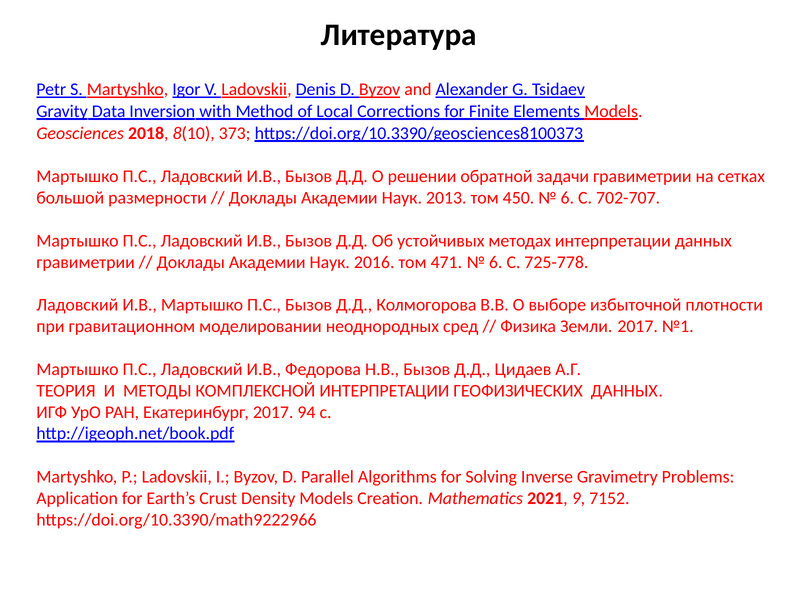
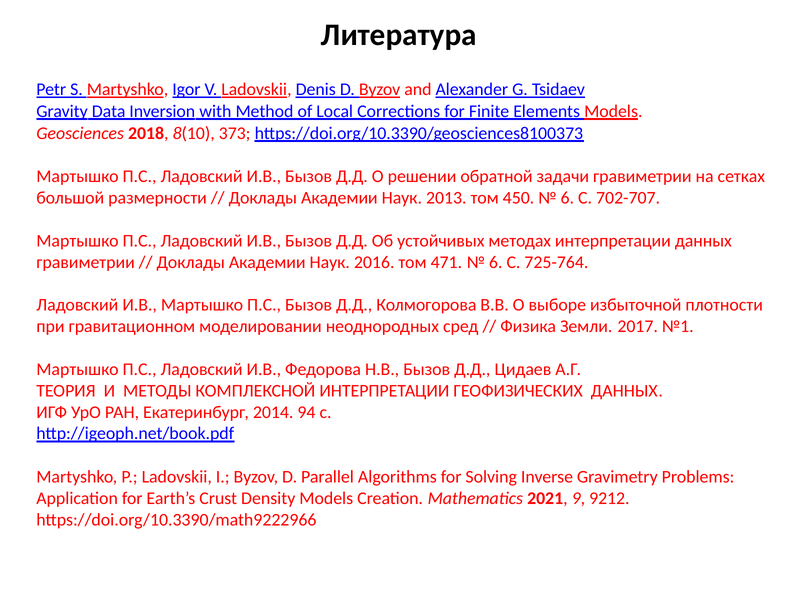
725-778: 725-778 -> 725-764 (556, 262)
Екатеринбург 2017: 2017 -> 2014 (273, 412)
7152: 7152 -> 9212 (609, 498)
